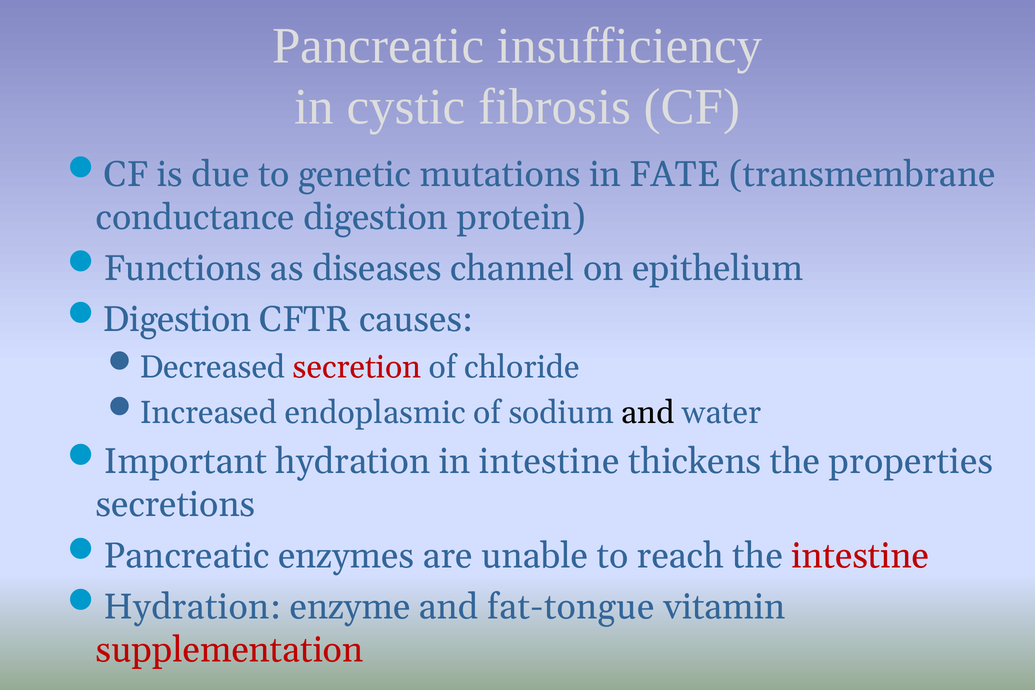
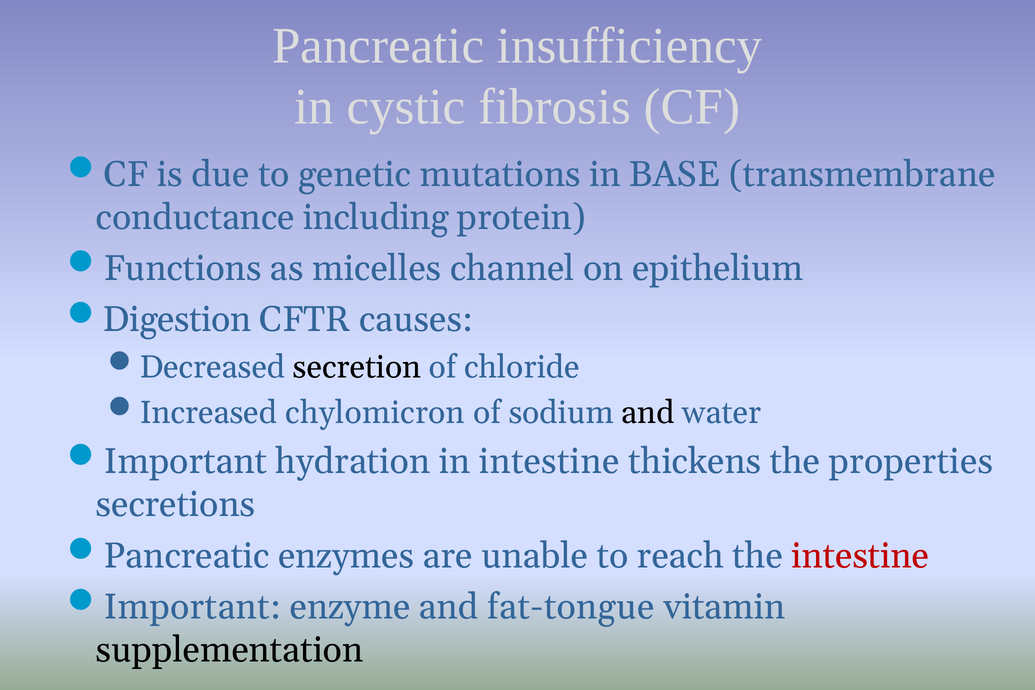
FATE: FATE -> BASE (675, 174)
conductance digestion: digestion -> including (376, 217)
diseases: diseases -> micelles (377, 268)
secretion colour: red -> black (357, 367)
endoplasmic: endoplasmic -> chylomicron (375, 413)
Hydration: Hydration -> Important (192, 607)
supplementation colour: red -> black (230, 650)
